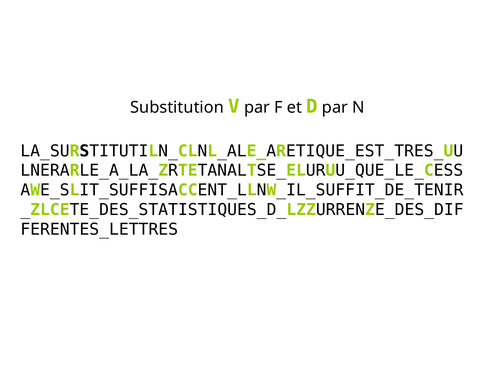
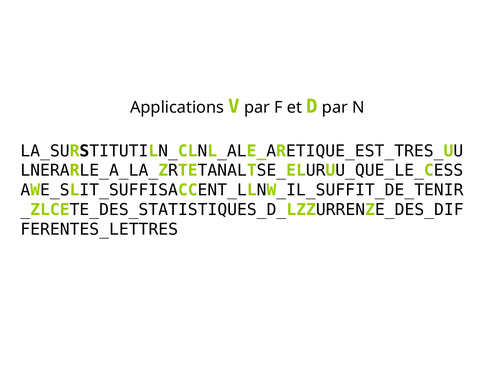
Substitution: Substitution -> Applications (177, 107)
